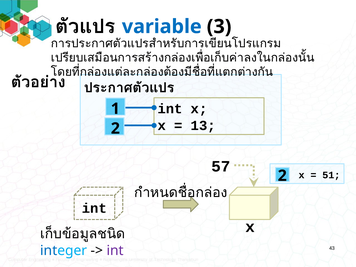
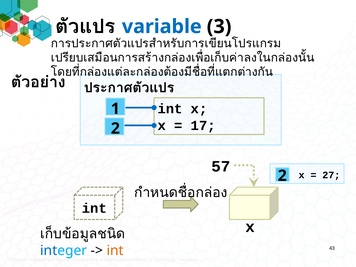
13: 13 -> 17 (203, 126)
51: 51 -> 27 (331, 175)
int colour: purple -> orange (115, 251)
